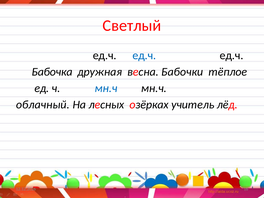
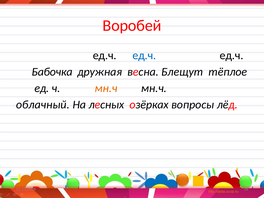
Светлый: Светлый -> Воробей (132, 26)
Бабочки: Бабочки -> Блещут (182, 72)
мн.ч colour: blue -> orange (106, 88)
учитель: учитель -> вопросы (193, 105)
